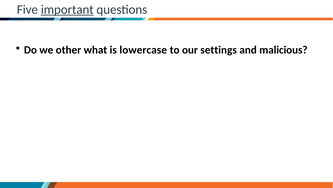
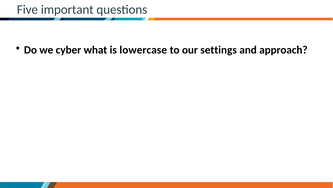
important underline: present -> none (67, 10)
other: other -> cyber (68, 50)
malicious: malicious -> approach (283, 50)
